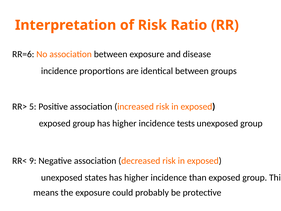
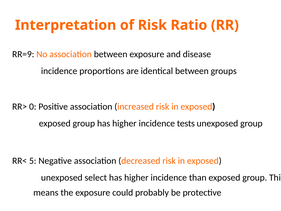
RR=6: RR=6 -> RR=9 (23, 54)
5: 5 -> 0 (33, 106)
9: 9 -> 5 (33, 161)
states: states -> select (96, 177)
